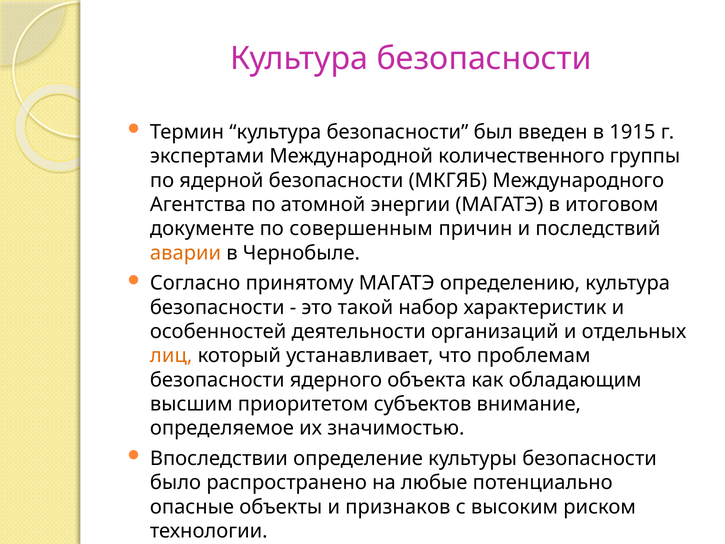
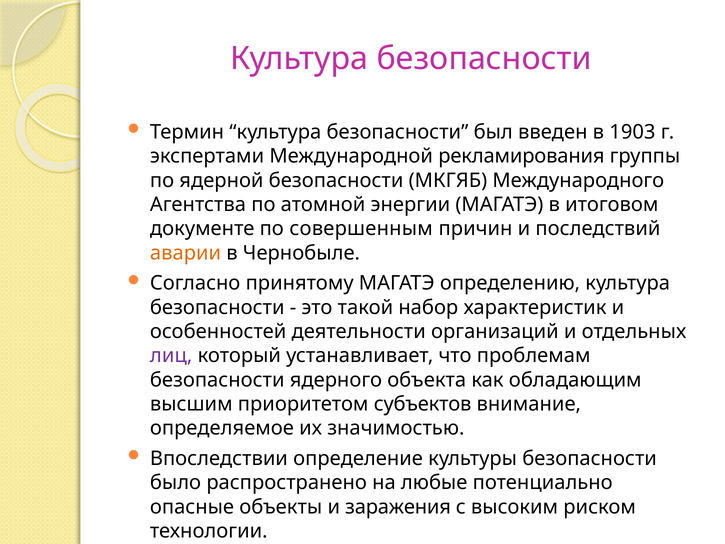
1915: 1915 -> 1903 (632, 132)
количественного: количественного -> рекламирования (521, 156)
лиц colour: orange -> purple (171, 356)
признаков: признаков -> заражения (398, 507)
